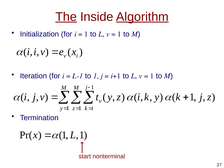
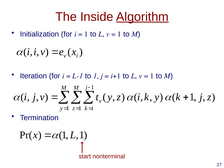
The underline: present -> none (66, 17)
